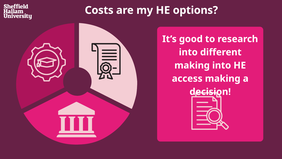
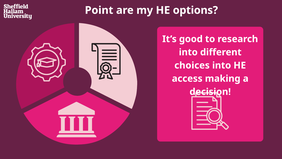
Costs: Costs -> Point (99, 10)
making: making -> choices (192, 65)
